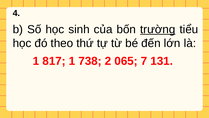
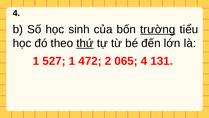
thứ underline: none -> present (85, 43)
817: 817 -> 527 (54, 61)
738: 738 -> 472 (90, 61)
065 7: 7 -> 4 (144, 61)
